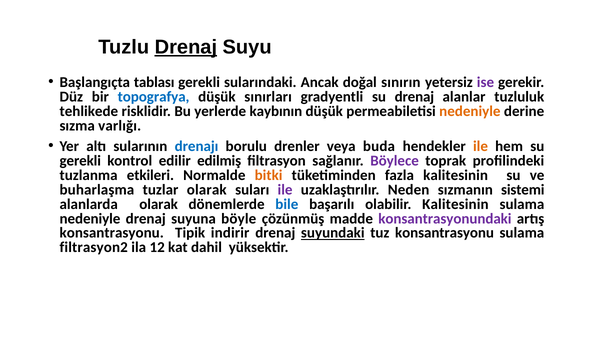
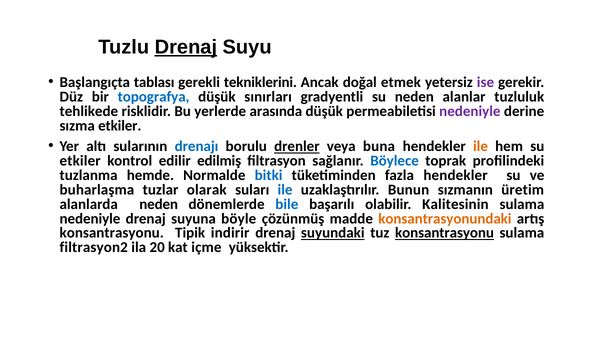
sularındaki: sularındaki -> tekniklerini (260, 82)
sınırın: sınırın -> etmek (401, 82)
su drenaj: drenaj -> neden (414, 97)
kaybının: kaybının -> arasında (276, 111)
nedeniyle colour: orange -> purple (470, 111)
sızma varlığı: varlığı -> etkiler (120, 126)
drenler underline: none -> present (297, 146)
buda: buda -> buna (379, 146)
gerekli: gerekli -> etkiler (80, 161)
Böylece colour: purple -> blue (395, 161)
etkileri: etkileri -> hemde (150, 175)
bitki colour: orange -> blue (269, 175)
fazla kalitesinin: kalitesinin -> hendekler (456, 175)
ile colour: purple -> blue (285, 190)
Neden: Neden -> Bunun (409, 190)
sistemi: sistemi -> üretim (523, 190)
alanlarda olarak: olarak -> neden (159, 204)
konsantrasyonundaki colour: purple -> orange (445, 219)
konsantrasyonu underline: none -> present (445, 233)
12: 12 -> 20 (157, 247)
dahil: dahil -> içme (206, 247)
